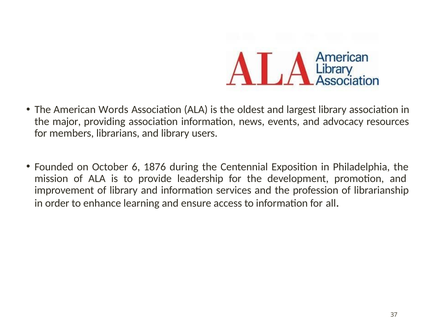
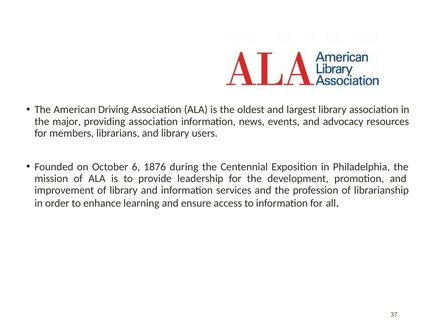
Words: Words -> Driving (114, 110)
